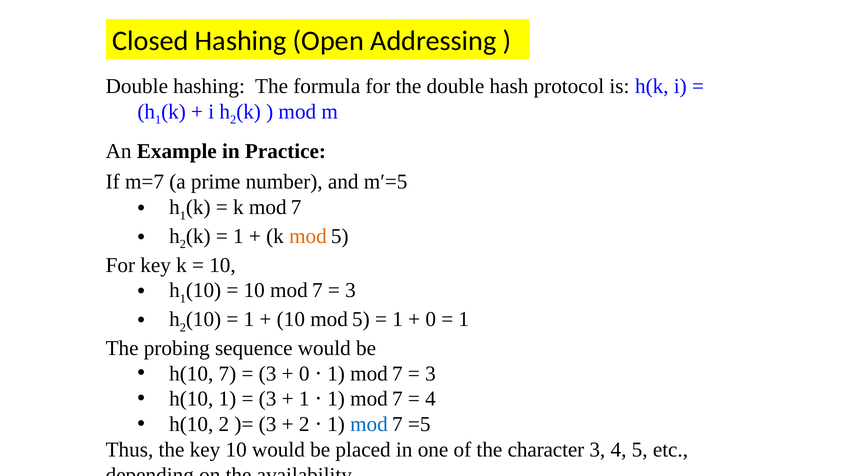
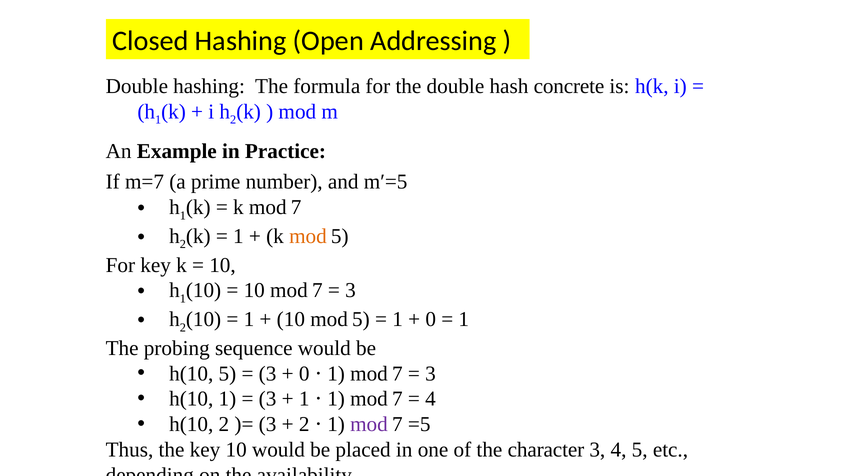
protocol: protocol -> concrete (569, 86)
h(10 7: 7 -> 5 (227, 374)
mod colour: blue -> purple (369, 425)
